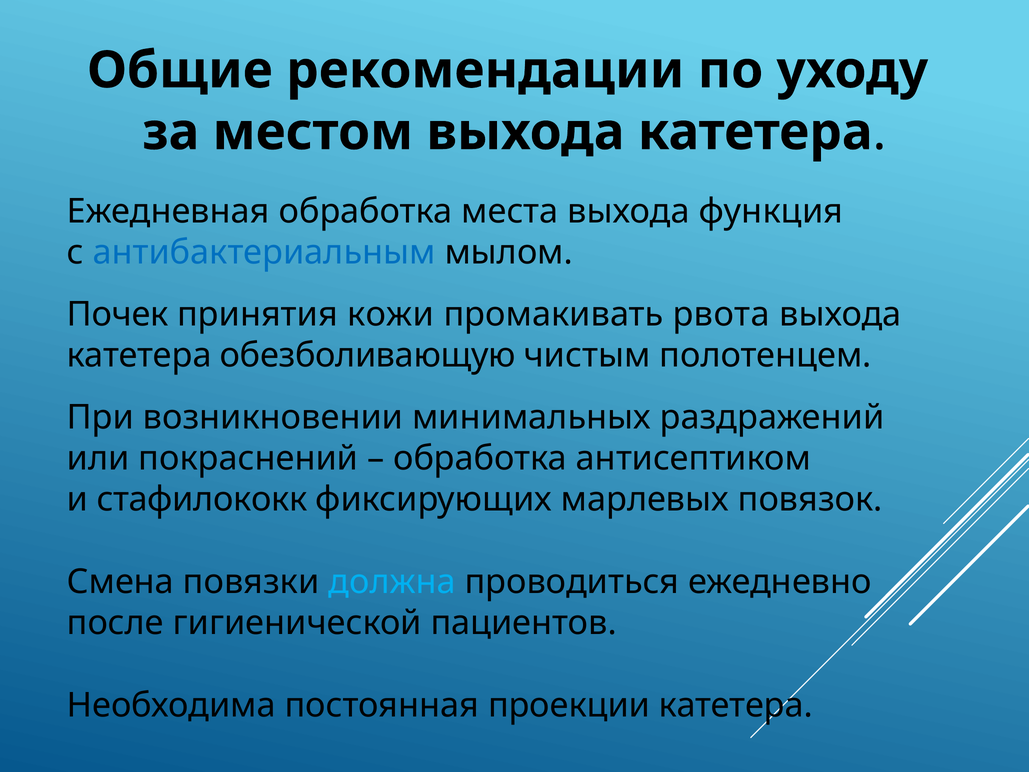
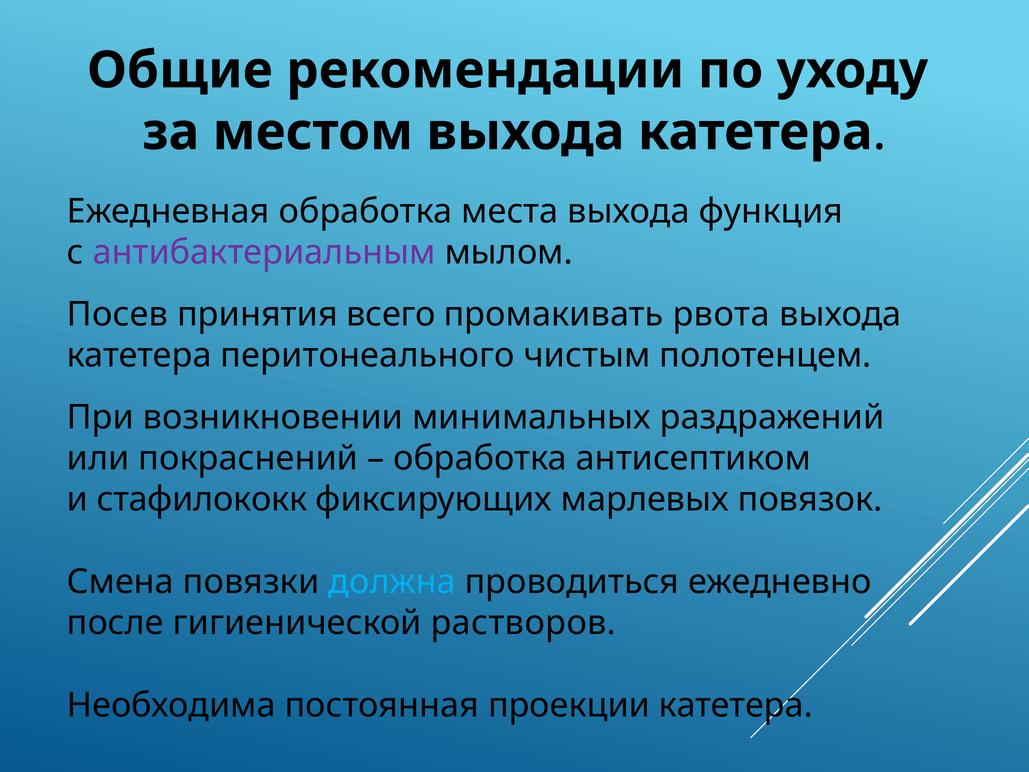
антибактериальным colour: blue -> purple (264, 252)
Почек: Почек -> Посев (117, 314)
кожи: кожи -> всего (391, 314)
обезболивающую: обезболивающую -> перитонеального (368, 355)
пациентов: пациентов -> растворов (523, 623)
